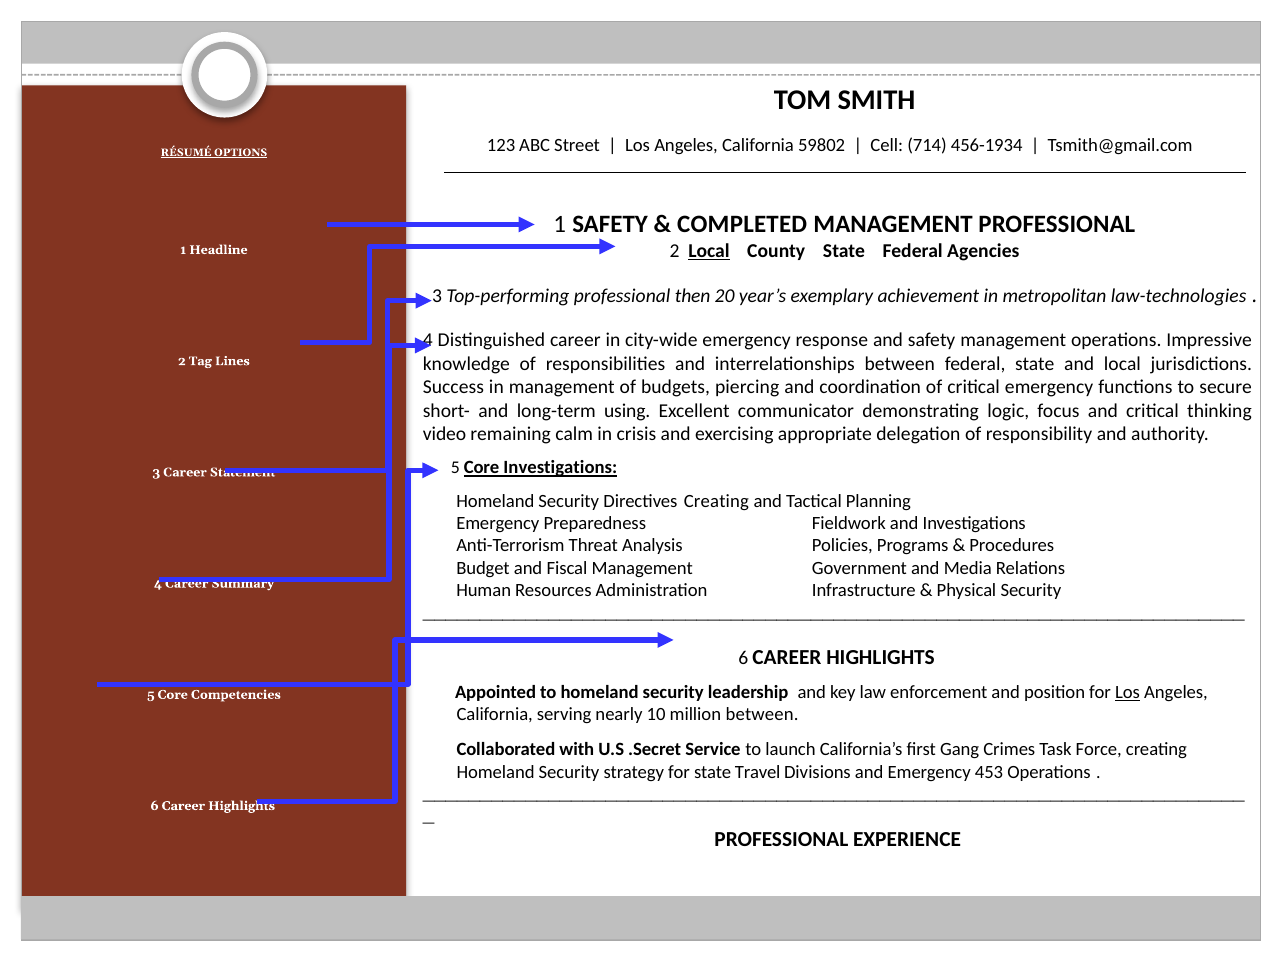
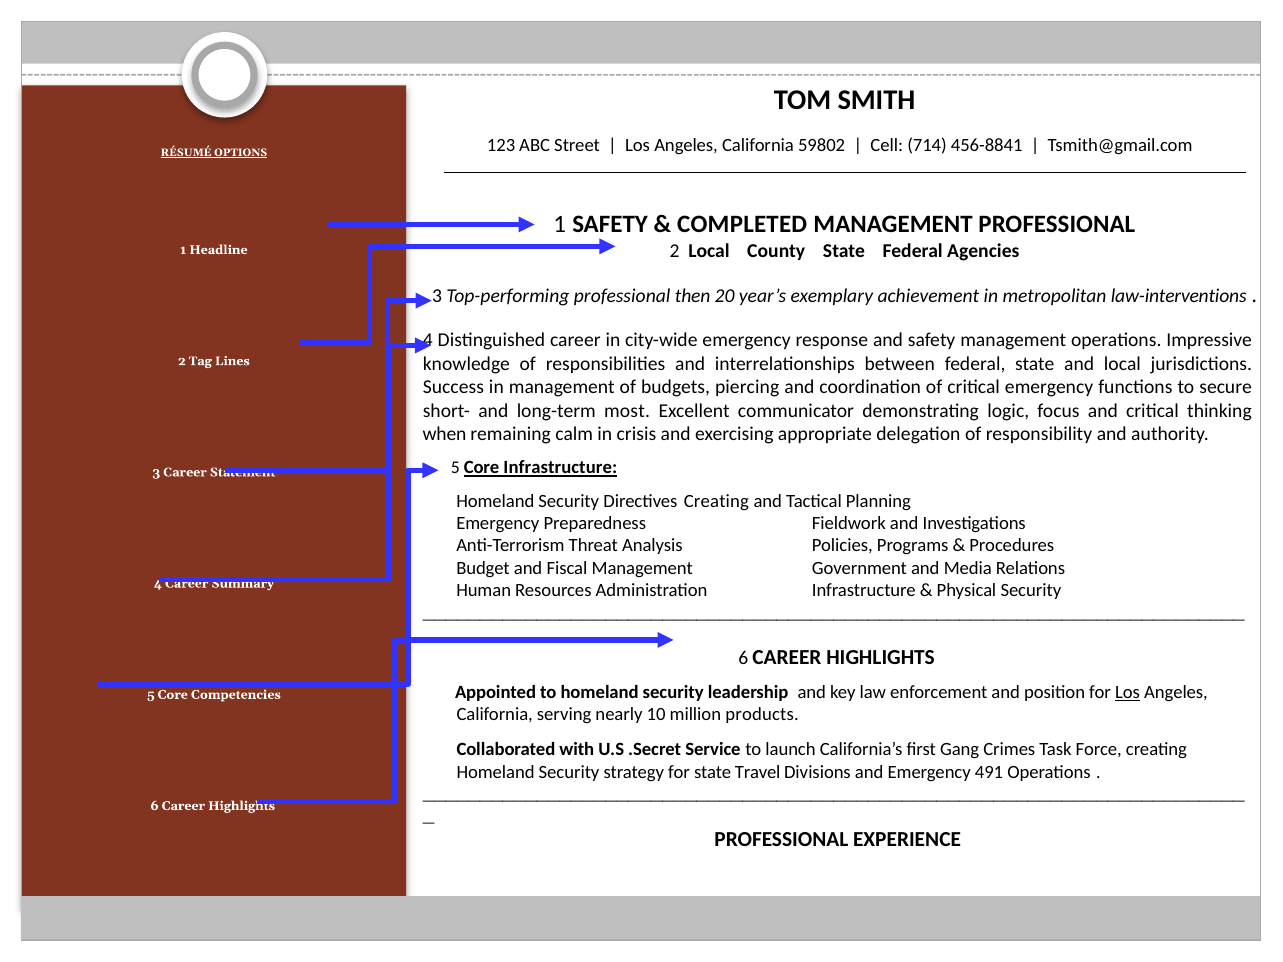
456-1934: 456-1934 -> 456-8841 (987, 145)
Local underline: present -> none (709, 251)
law-technologies: law-technologies -> law-interventions (1179, 296)
using: using -> most (627, 411)
video: video -> when (445, 434)
Core Investigations: Investigations -> Infrastructure (560, 468)
million between: between -> products (762, 715)
453: 453 -> 491 (989, 772)
